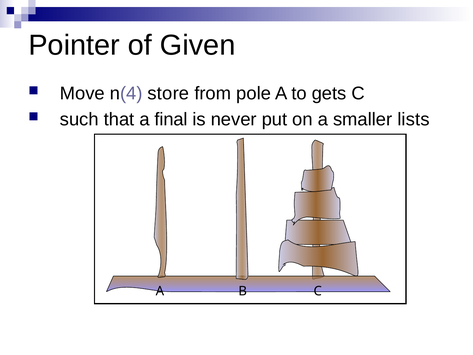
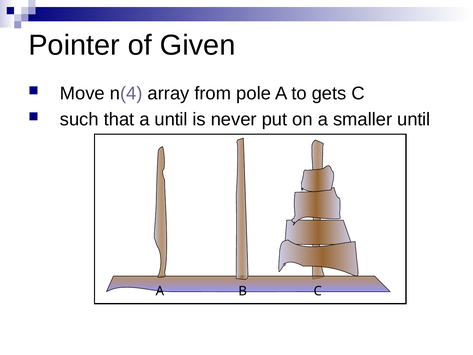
store: store -> array (168, 94)
a final: final -> until (171, 119)
smaller lists: lists -> until (414, 119)
